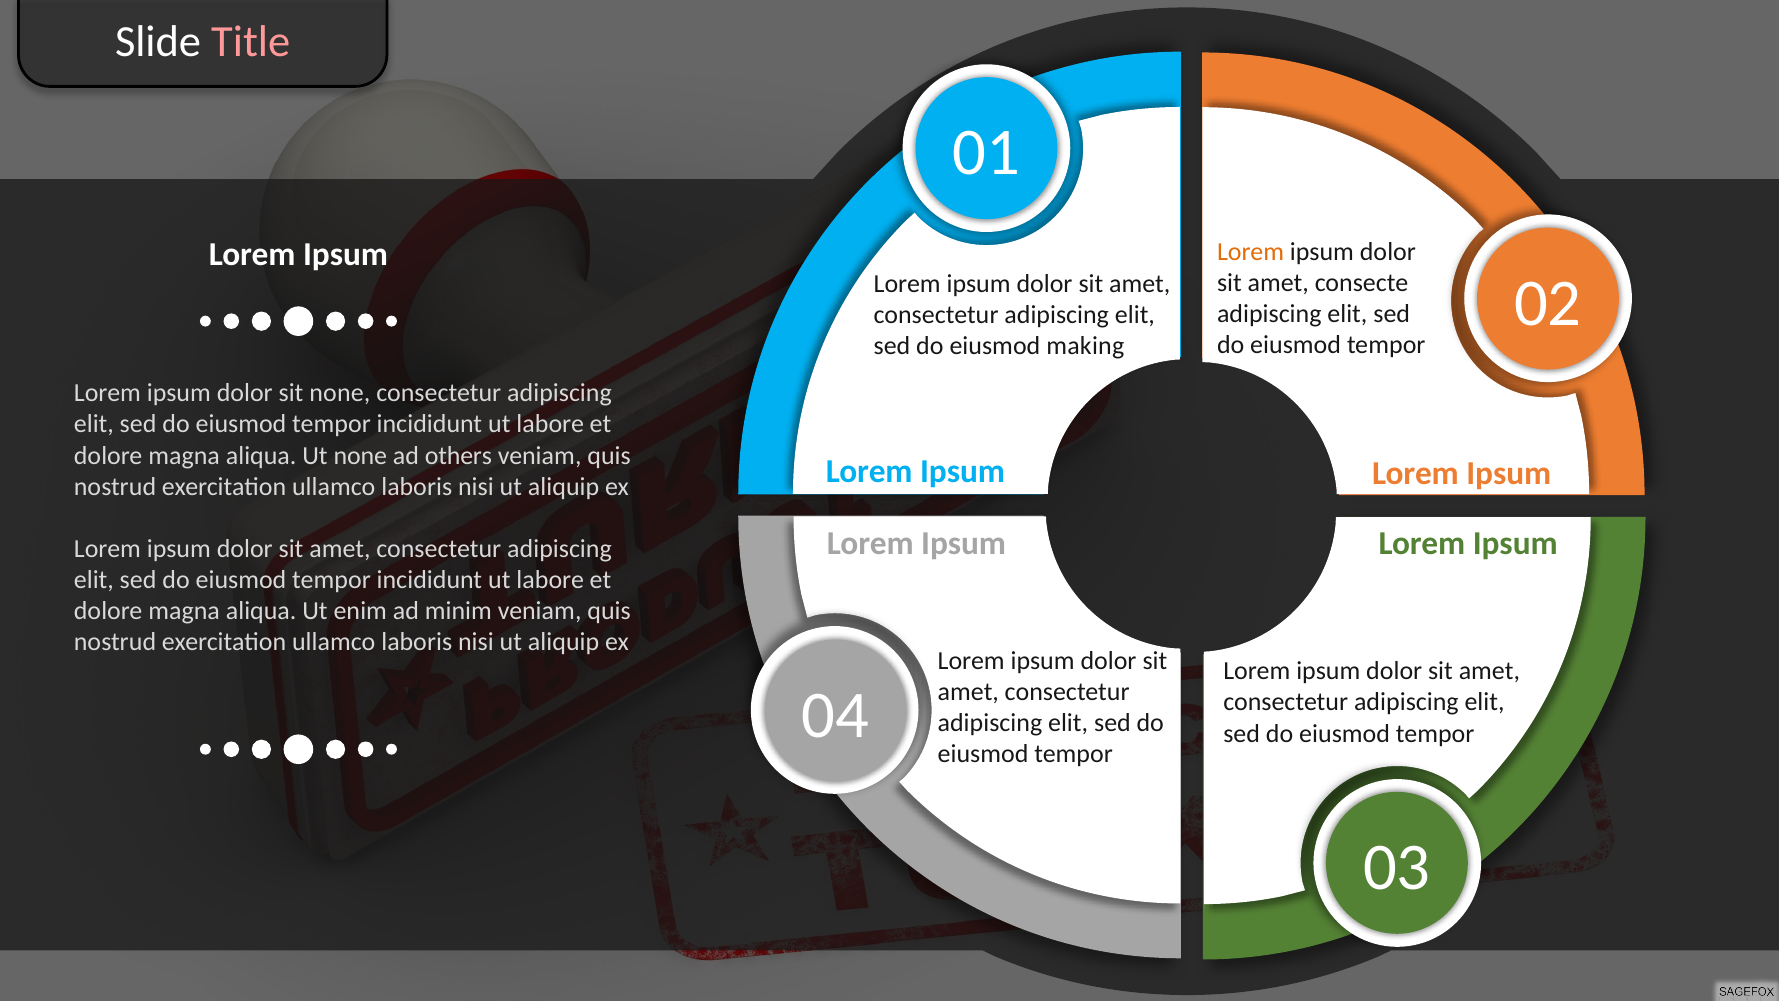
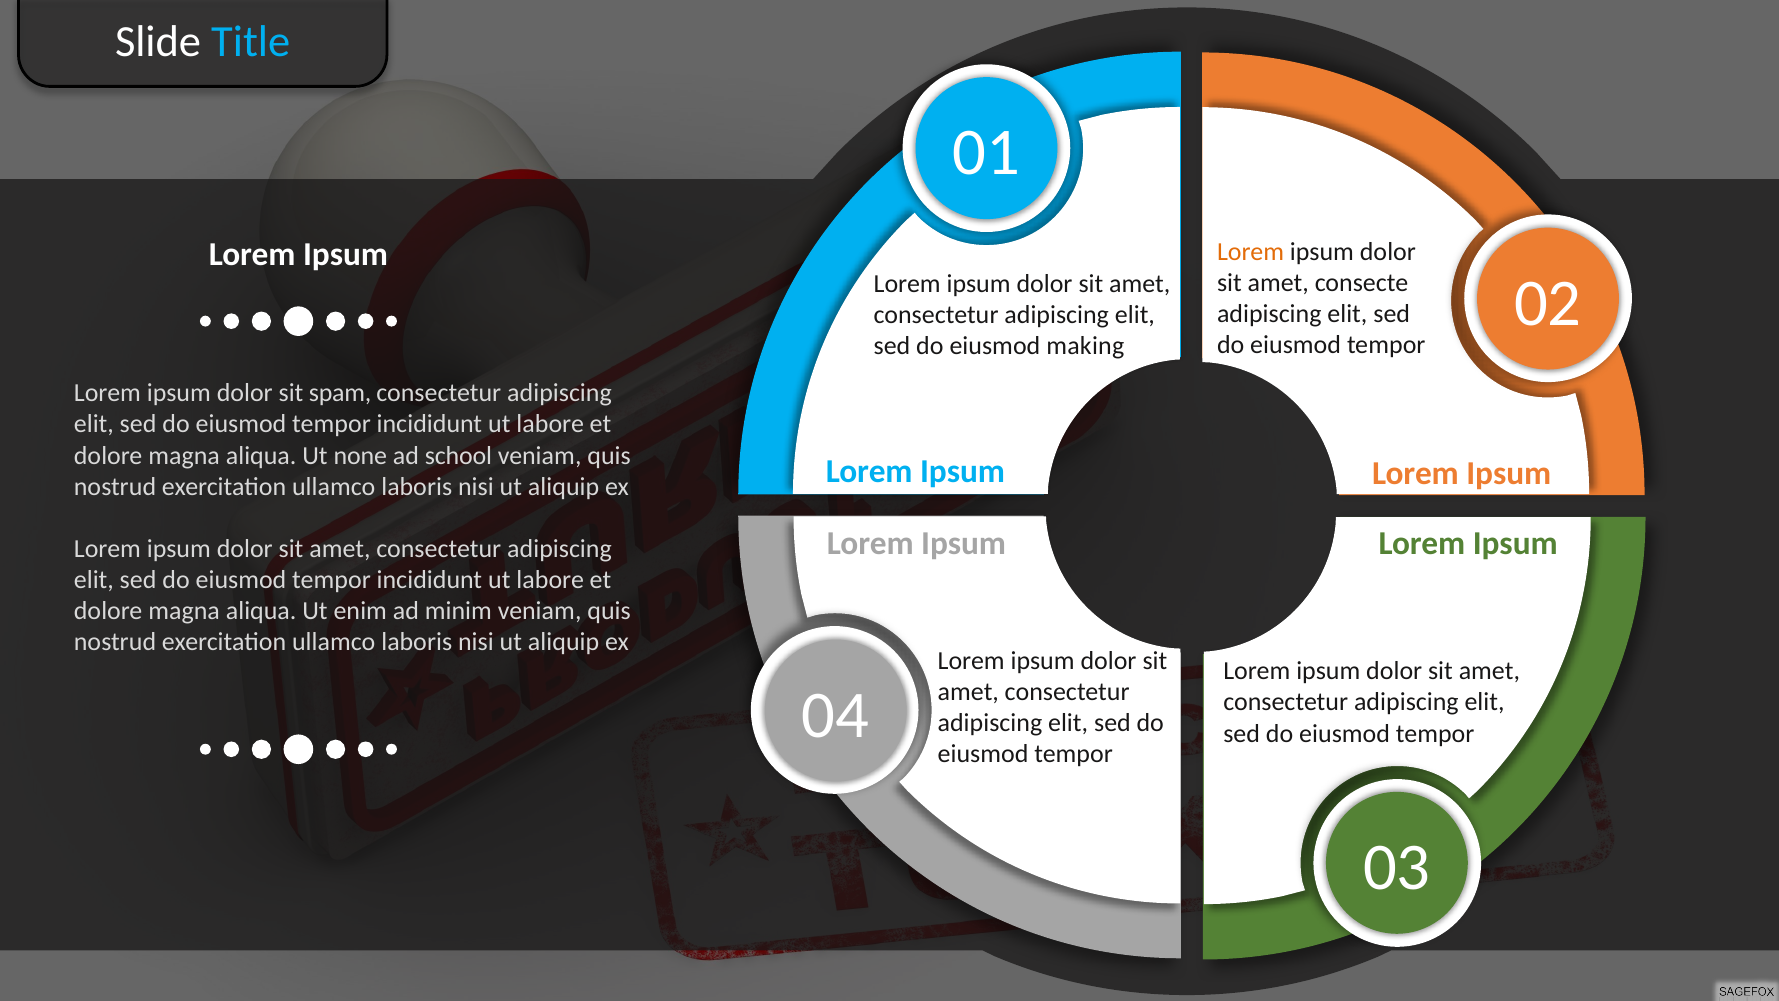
Title colour: pink -> light blue (251, 42)
sit none: none -> spam (340, 393)
others: others -> school (458, 455)
